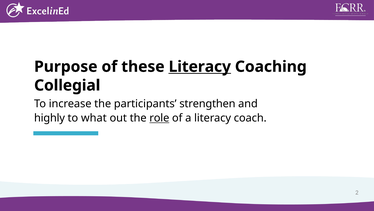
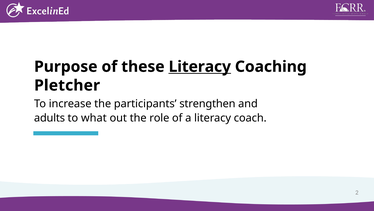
Collegial: Collegial -> Pletcher (67, 85)
highly: highly -> adults (50, 118)
role underline: present -> none (159, 118)
